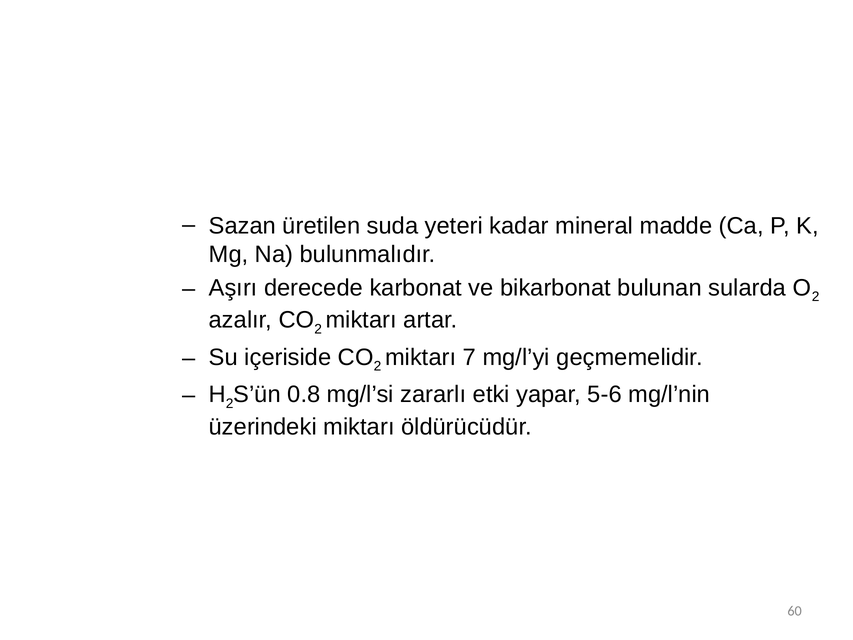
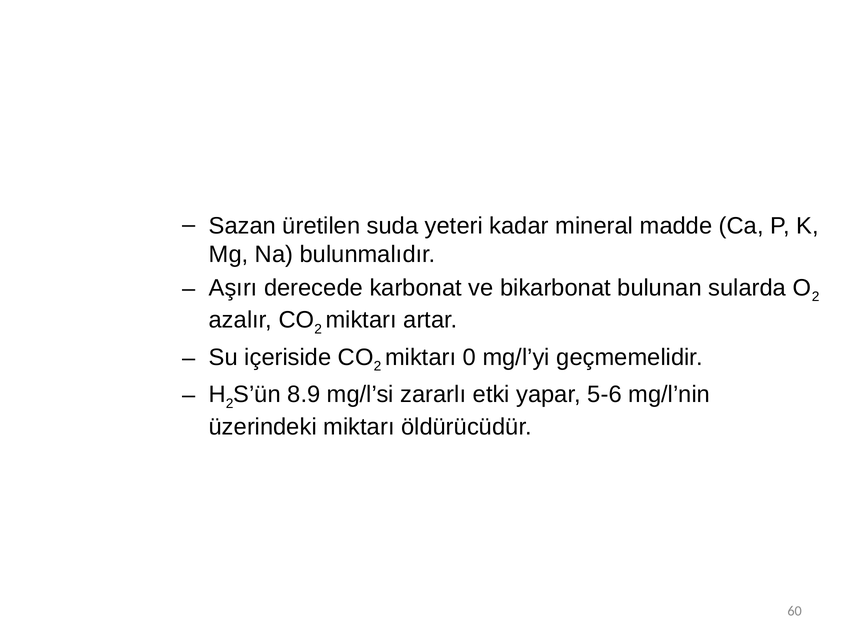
7: 7 -> 0 (469, 357)
0.8: 0.8 -> 8.9 (304, 394)
